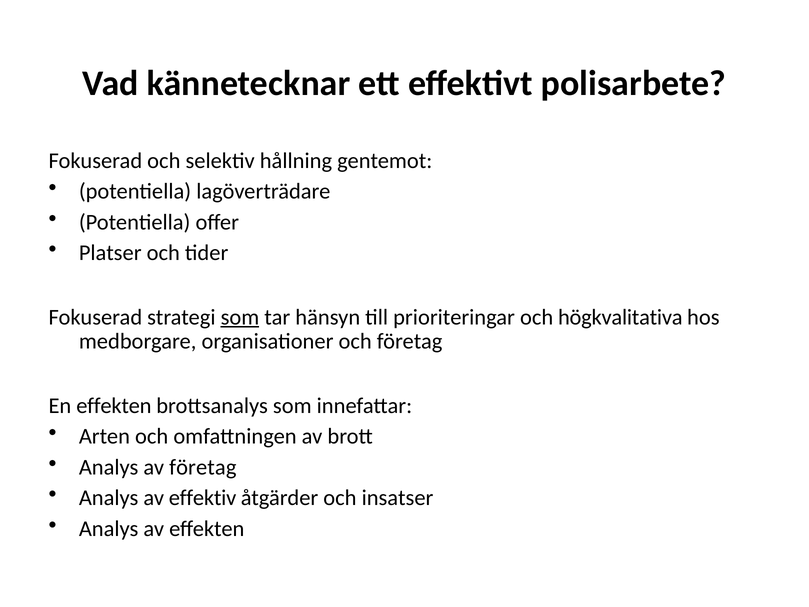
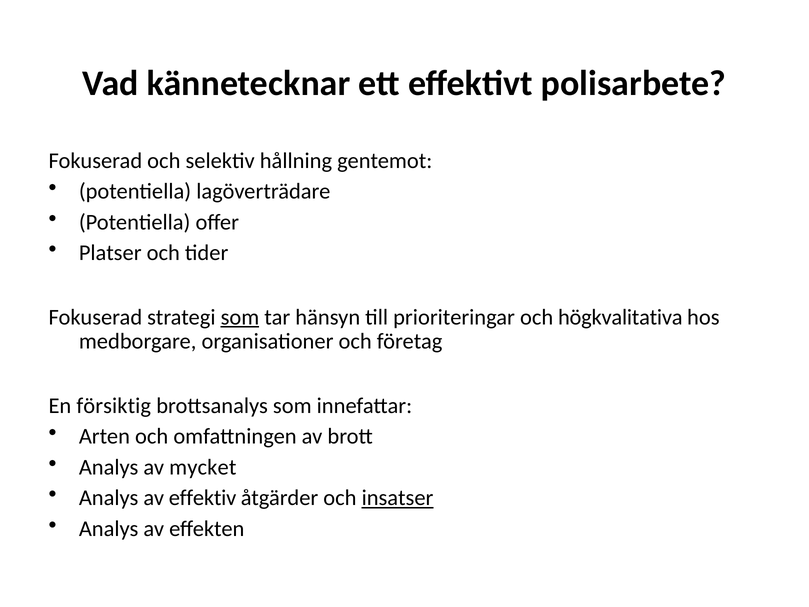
En effekten: effekten -> försiktig (114, 406)
av företag: företag -> mycket (203, 467)
insatser underline: none -> present (398, 498)
